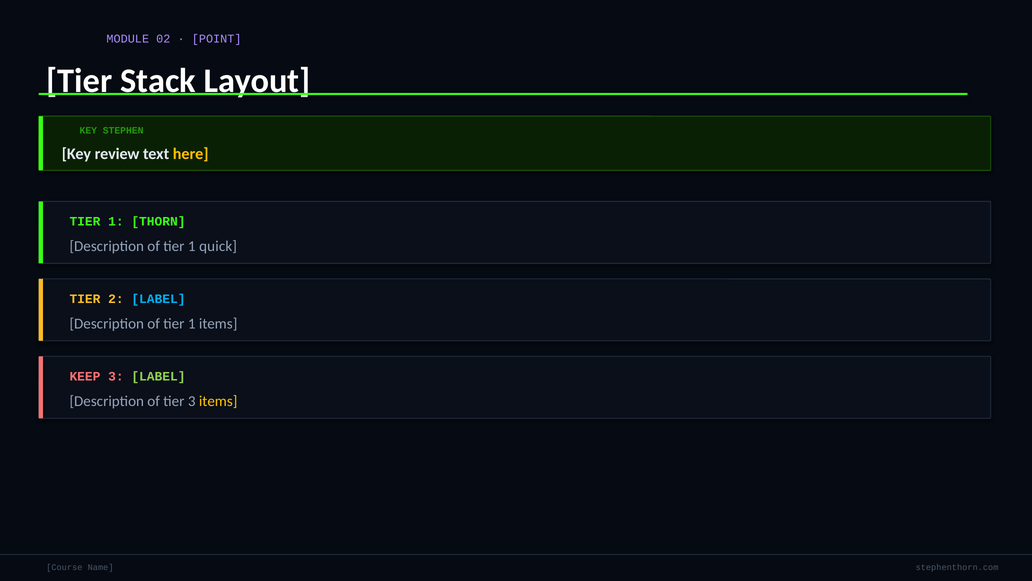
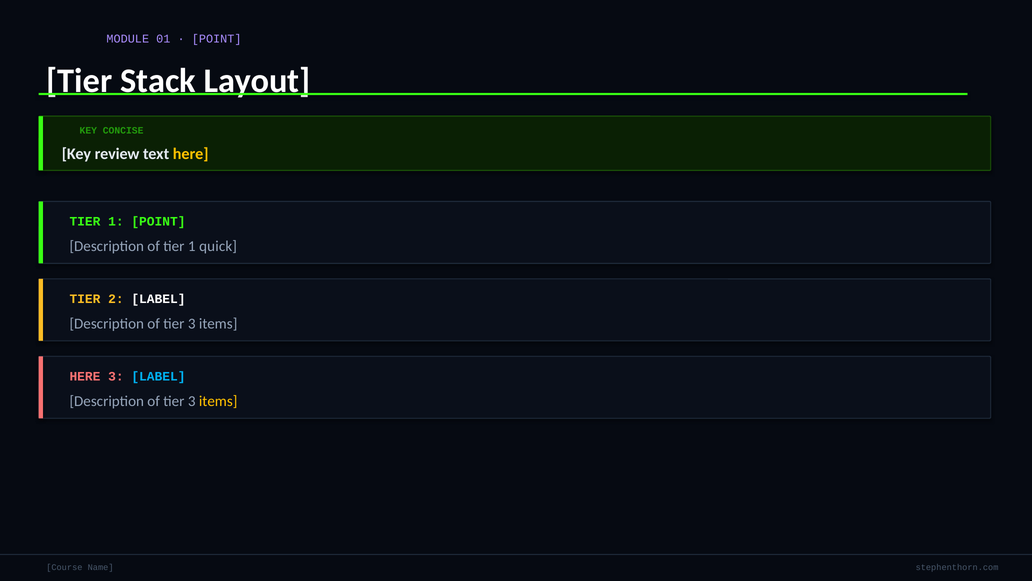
02: 02 -> 01 (163, 39)
STEPHEN: STEPHEN -> CONCISE (123, 130)
1 THORN: THORN -> POINT (158, 221)
LABEL colour: light blue -> white (158, 299)
1: 1 -> 3 (192, 324)
KEEP: KEEP -> HERE (85, 376)
LABEL colour: light green -> light blue (158, 376)
